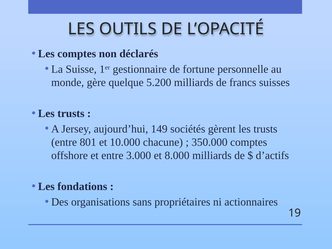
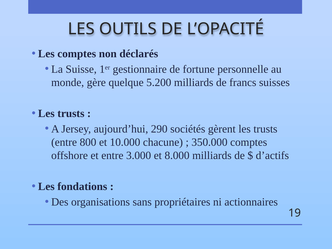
149: 149 -> 290 (159, 129)
801: 801 -> 800 (88, 142)
